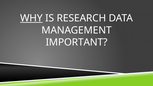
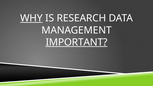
IMPORTANT underline: none -> present (77, 42)
